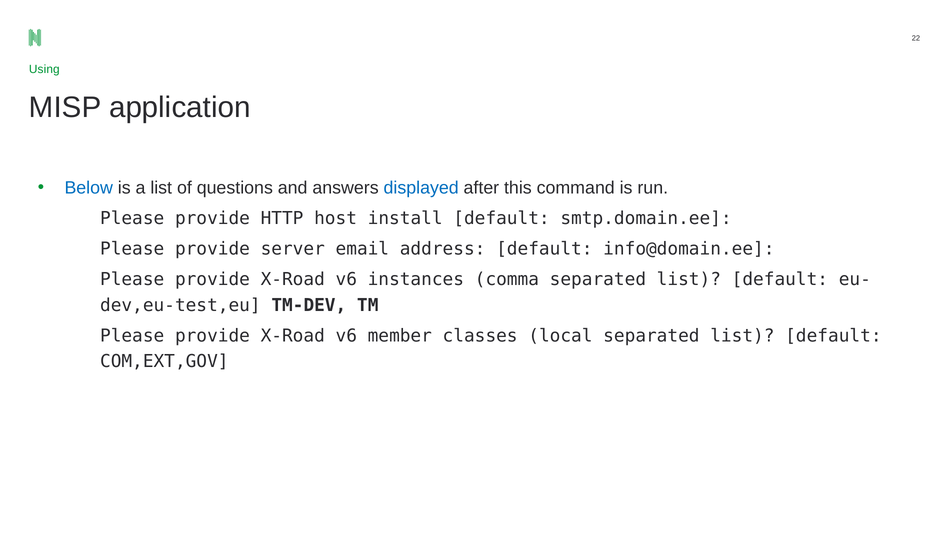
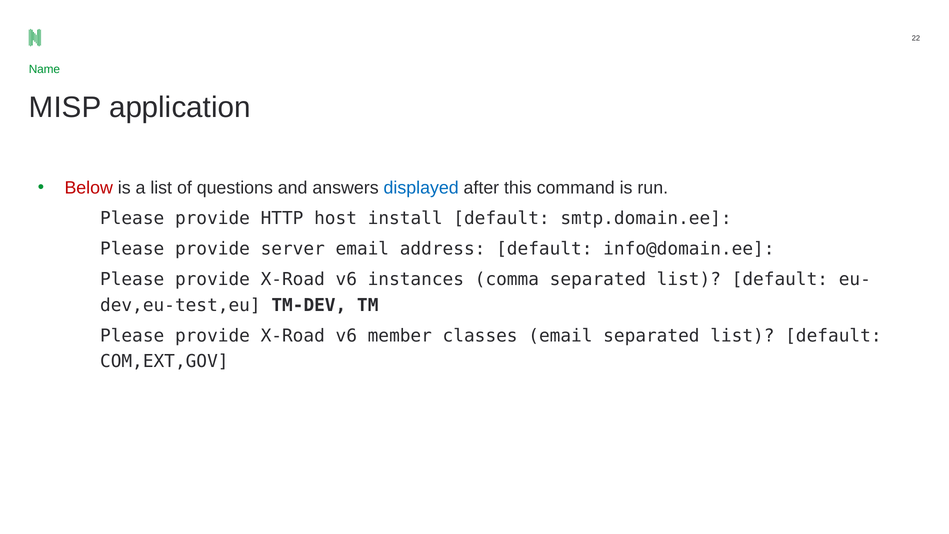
Using: Using -> Name (44, 69)
Below colour: blue -> red (89, 188)
classes local: local -> email (560, 336)
